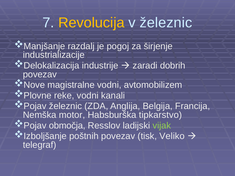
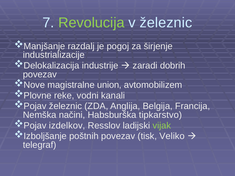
Revolucija colour: yellow -> light green (91, 23)
magistralne vodni: vodni -> union (109, 85)
motor: motor -> načini (72, 115)
območja: območja -> izdelkov (67, 126)
